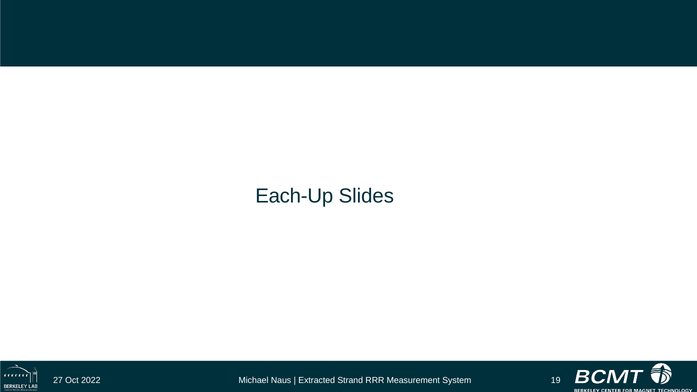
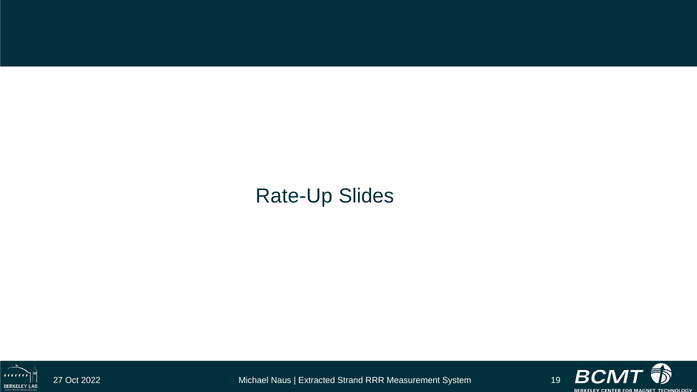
Each-Up: Each-Up -> Rate-Up (294, 196)
